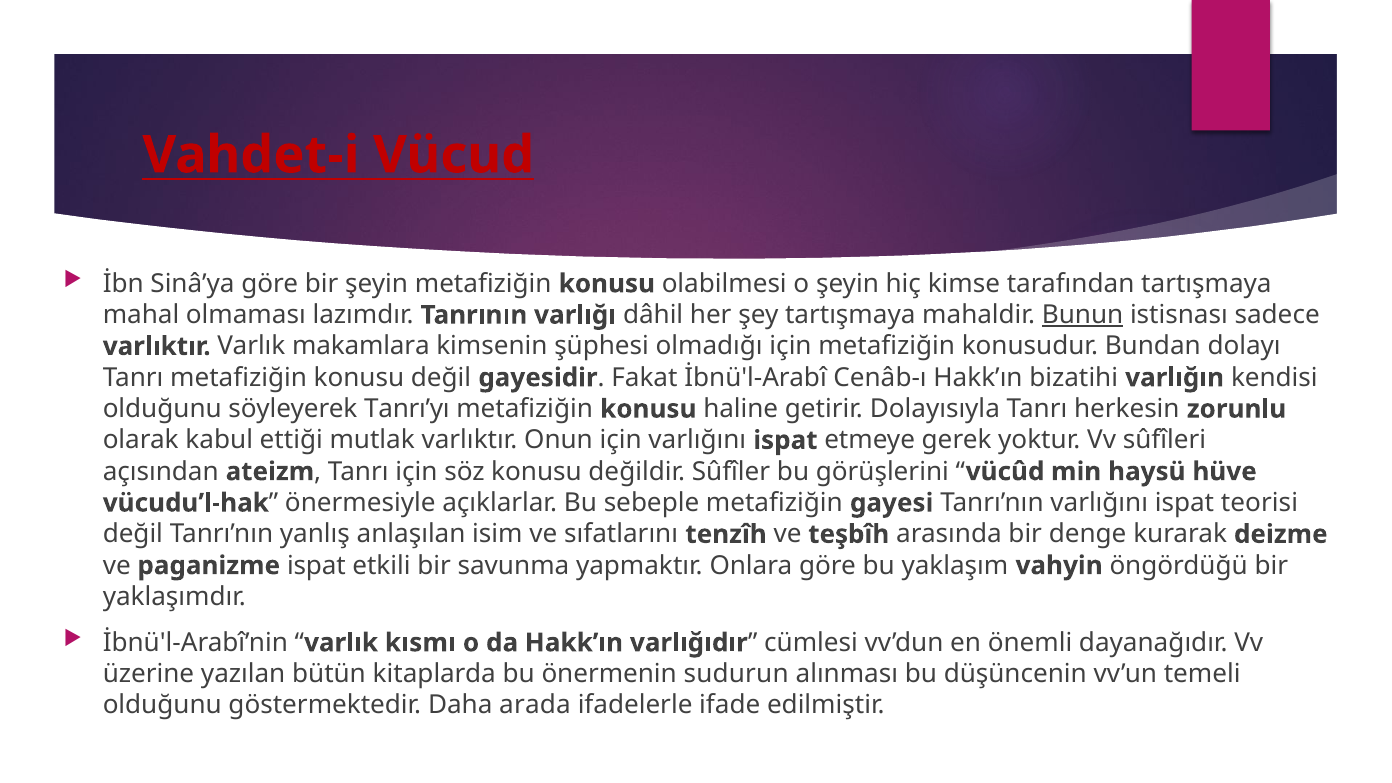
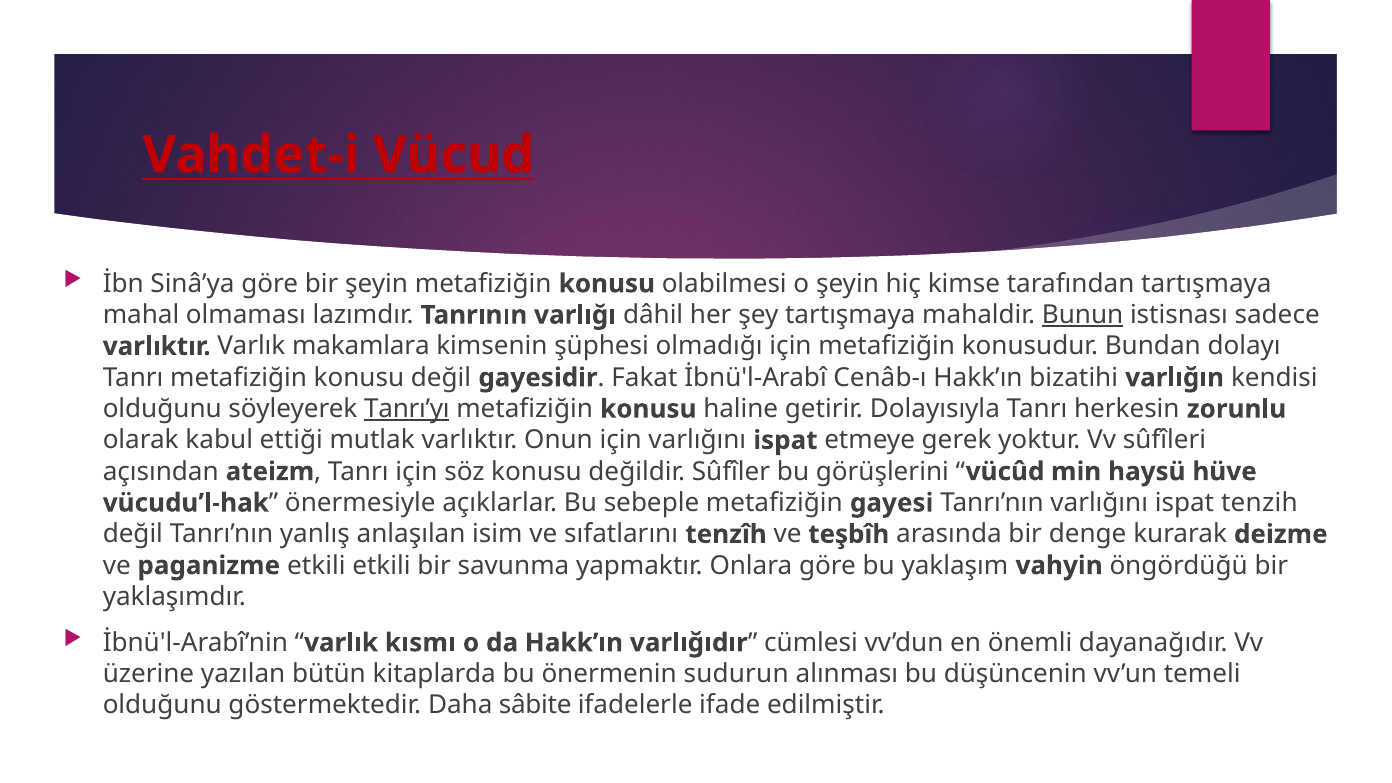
Tanrı’yı underline: none -> present (407, 409)
teorisi: teorisi -> tenzih (1259, 503)
paganizme ispat: ispat -> etkili (316, 566)
arada: arada -> sâbite (535, 705)
